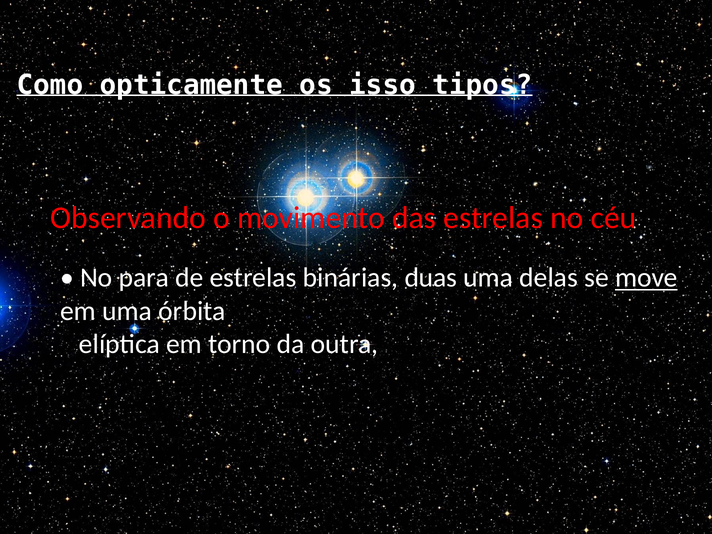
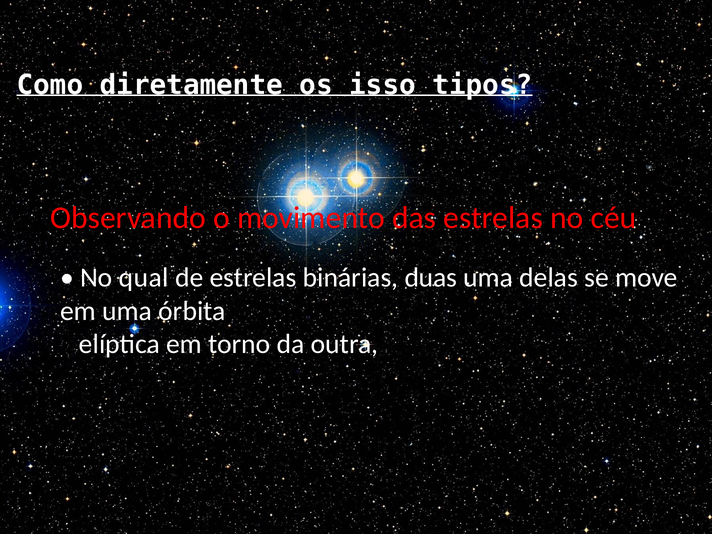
opticamente: opticamente -> diretamente (191, 85)
para: para -> qual (144, 278)
move underline: present -> none (646, 278)
